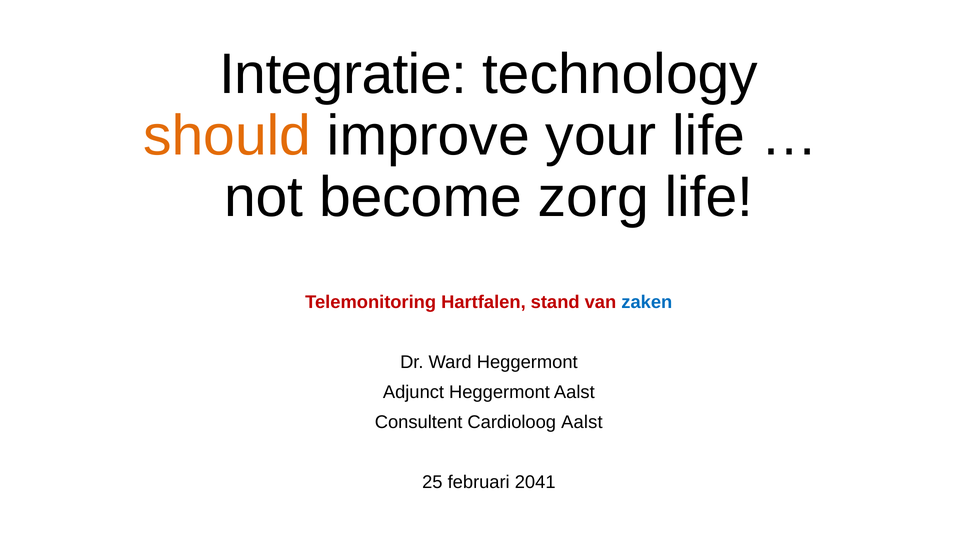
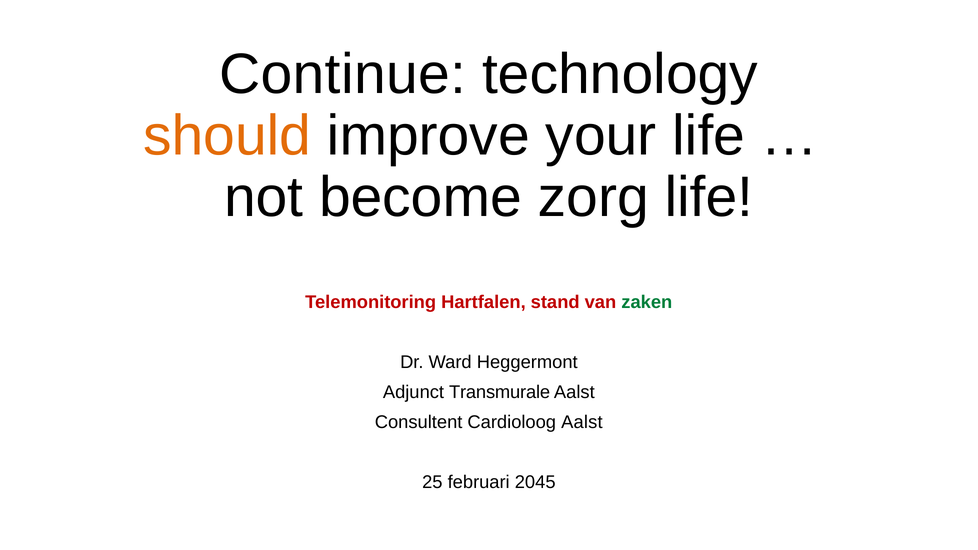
Integratie: Integratie -> Continue (343, 74)
zaken colour: blue -> green (647, 302)
Adjunct Heggermont: Heggermont -> Transmurale (500, 392)
2041: 2041 -> 2045 (535, 482)
